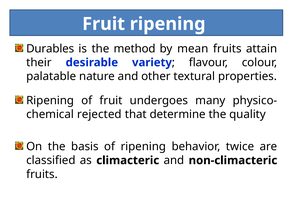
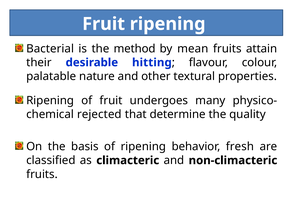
Durables: Durables -> Bacterial (50, 49)
variety: variety -> hitting (152, 62)
twice: twice -> fresh (240, 146)
